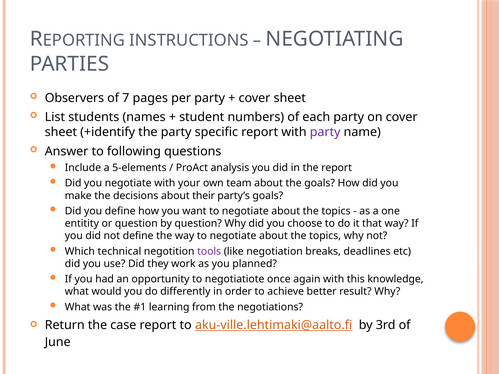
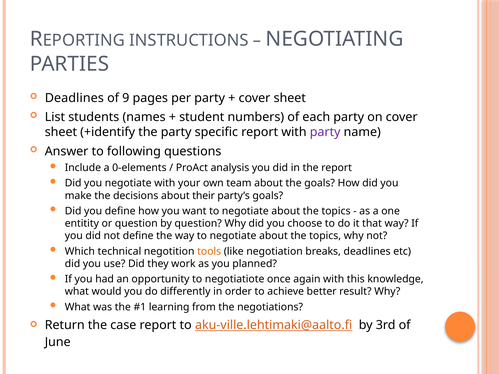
Observers: Observers -> Deadlines (74, 98)
7: 7 -> 9 (126, 98)
5-elements: 5-elements -> 0-elements (139, 168)
tools colour: purple -> orange (209, 251)
